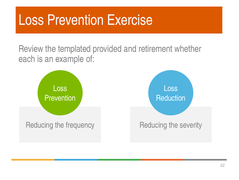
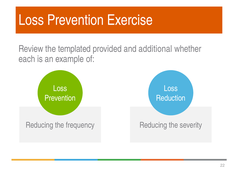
retirement: retirement -> additional (155, 49)
